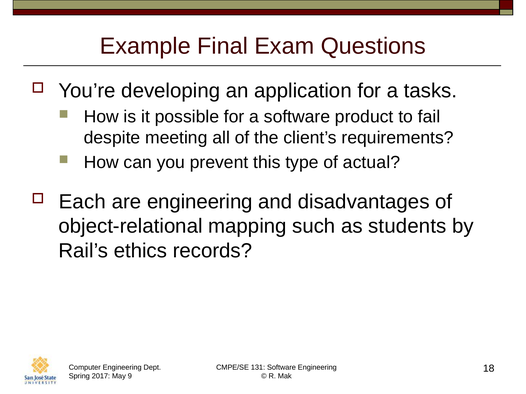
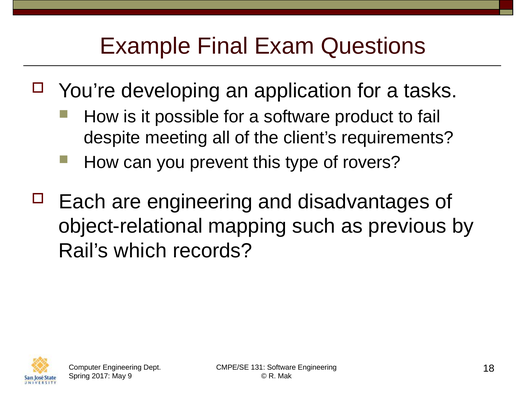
actual: actual -> rovers (372, 163)
students: students -> previous (407, 226)
ethics: ethics -> which (140, 251)
